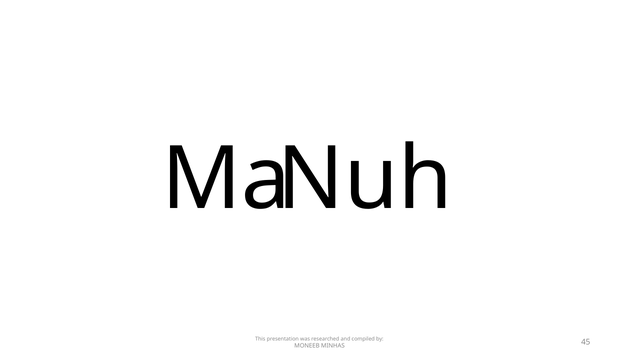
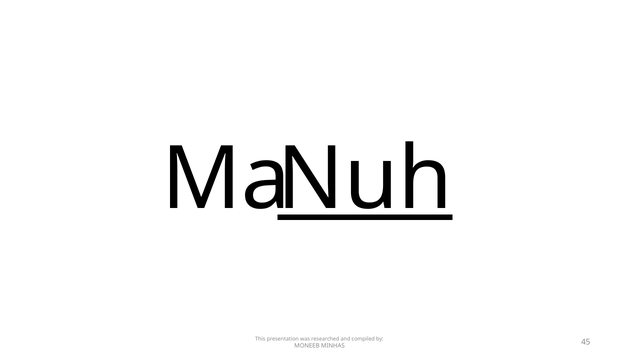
Nuh underline: none -> present (365, 180)
